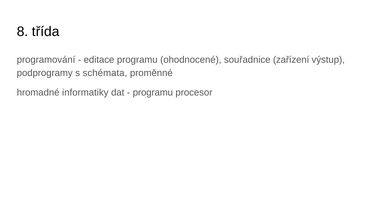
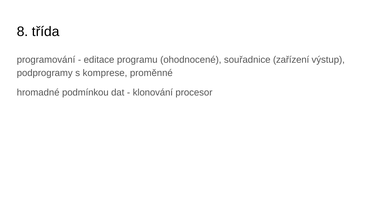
schémata: schémata -> komprese (105, 73)
informatiky: informatiky -> podmínkou (85, 92)
programu: programu -> klonování (153, 92)
